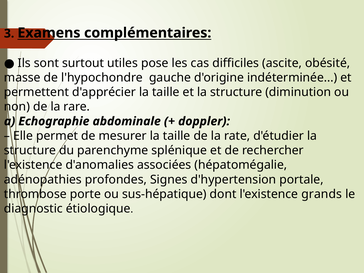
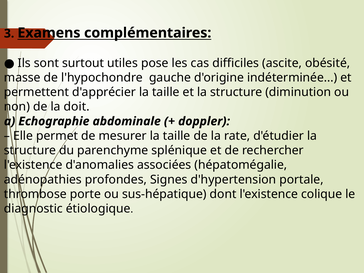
rare: rare -> doit (77, 107)
grands: grands -> colique (322, 194)
